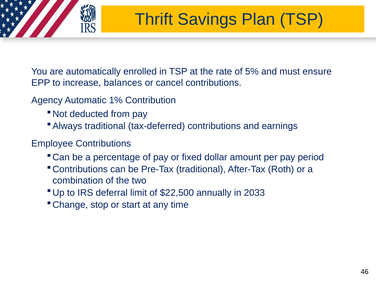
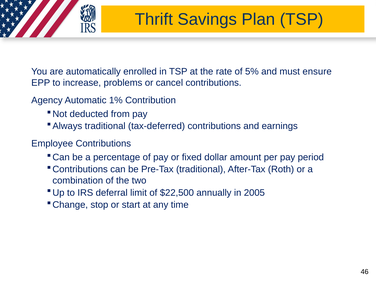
balances: balances -> problems (123, 83)
2033: 2033 -> 2005 (254, 193)
